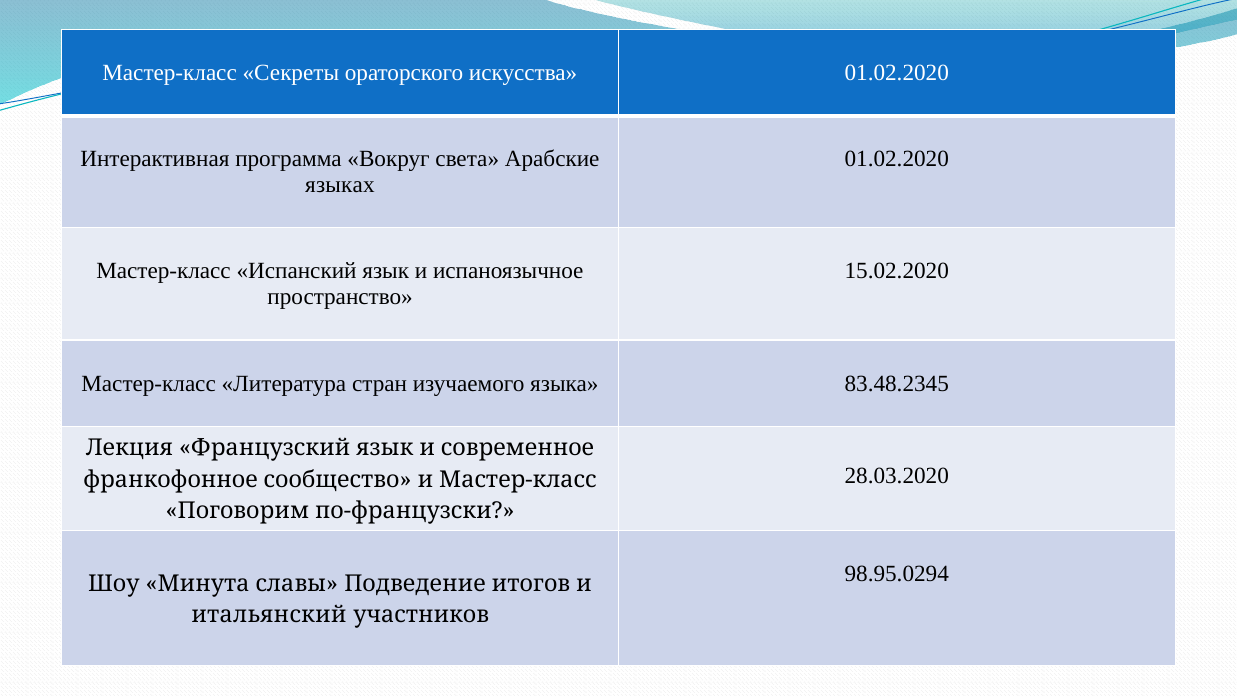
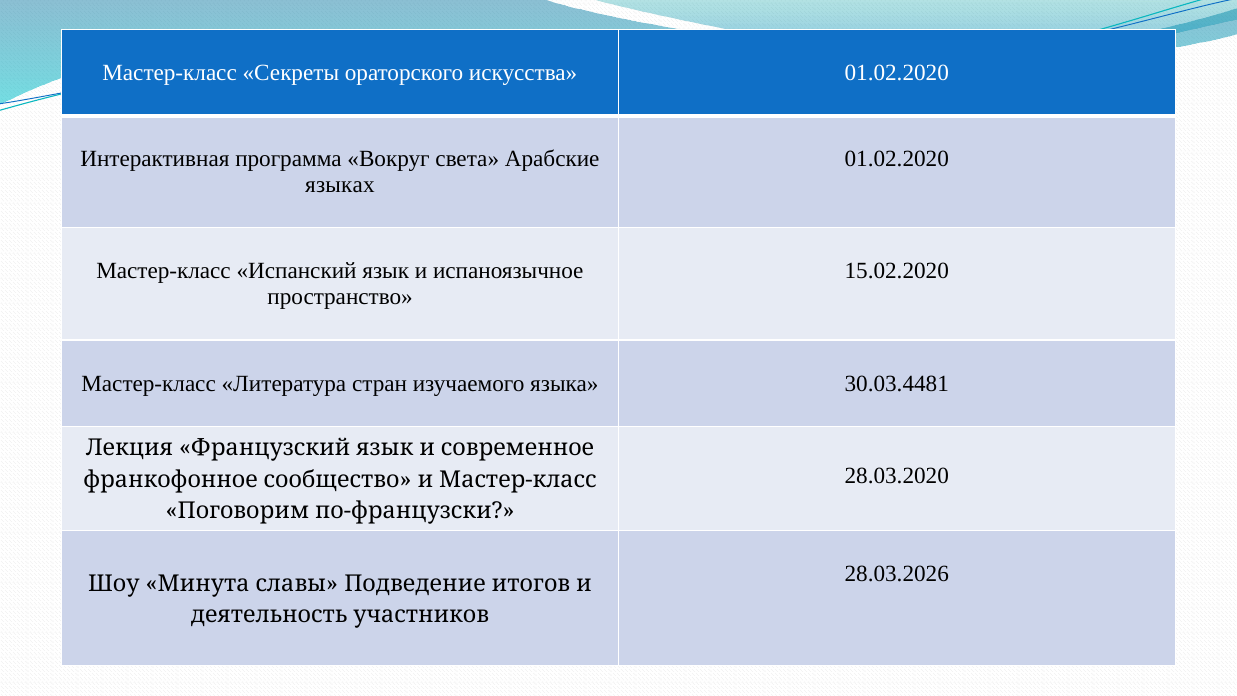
83.48.2345: 83.48.2345 -> 30.03.4481 (897, 383)
98.95.0294: 98.95.0294 -> 28.03.2026 (897, 574)
итальянский: итальянский -> деятельность (269, 615)
